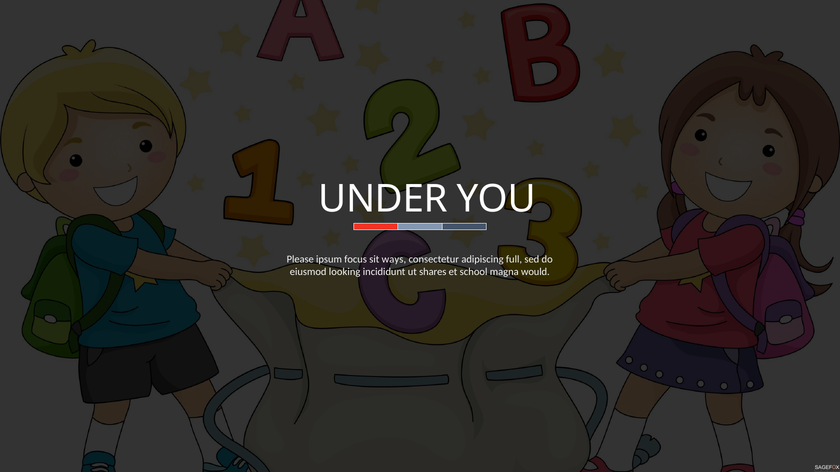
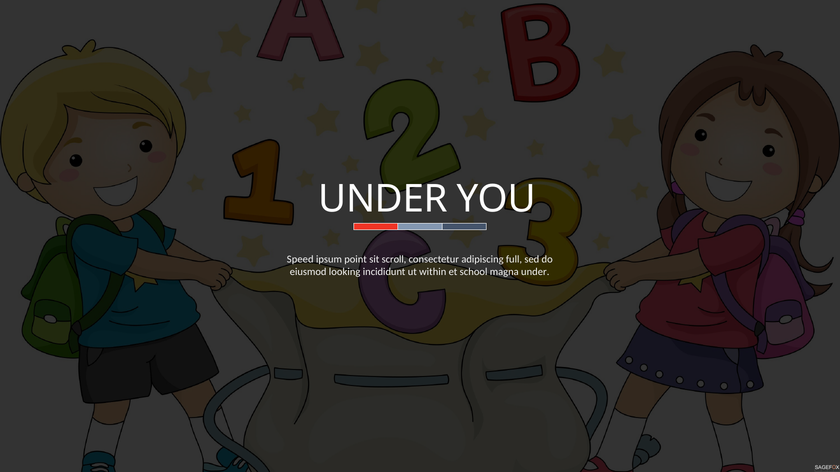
Please: Please -> Speed (300, 259)
focus: focus -> point (356, 259)
ways: ways -> scroll (394, 259)
shares: shares -> within (433, 272)
magna would: would -> under (535, 272)
